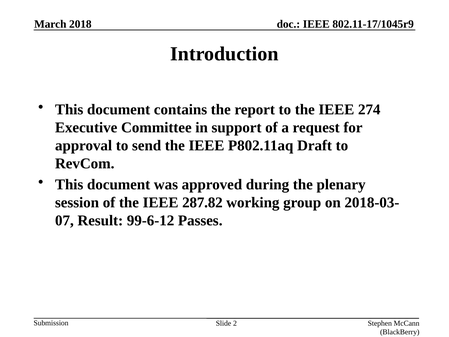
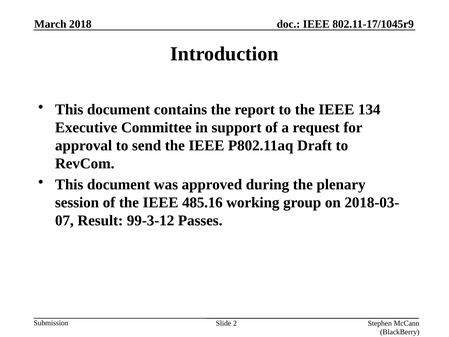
274: 274 -> 134 (369, 110)
287.82: 287.82 -> 485.16 (202, 202)
99-6-12: 99-6-12 -> 99-3-12 (151, 220)
